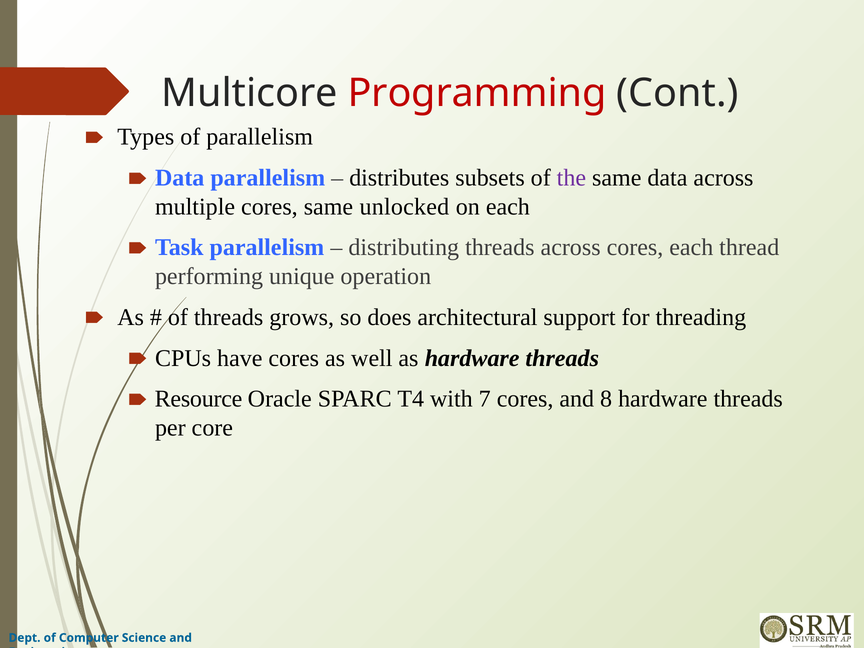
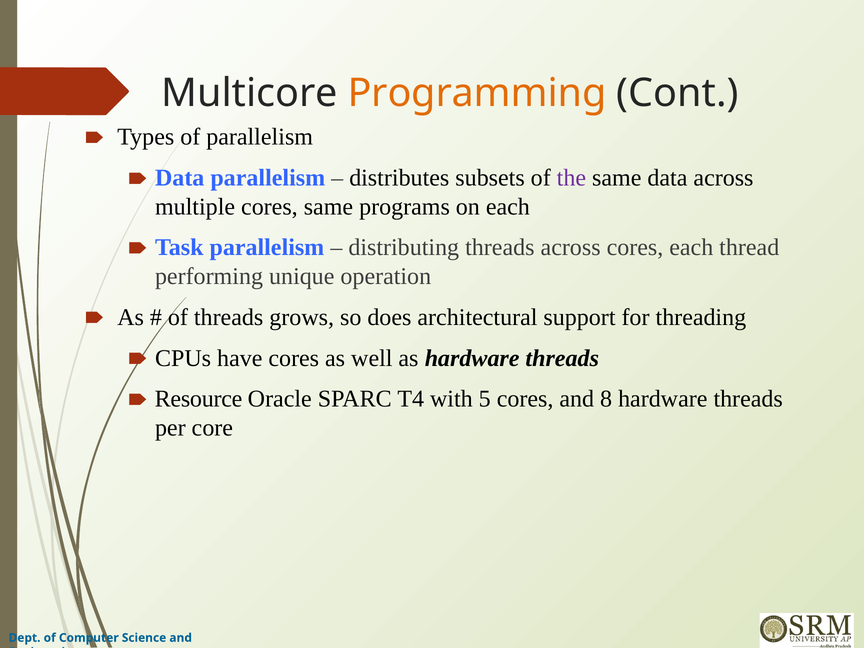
Programming colour: red -> orange (477, 93)
unlocked: unlocked -> programs (405, 207)
7: 7 -> 5 (485, 399)
